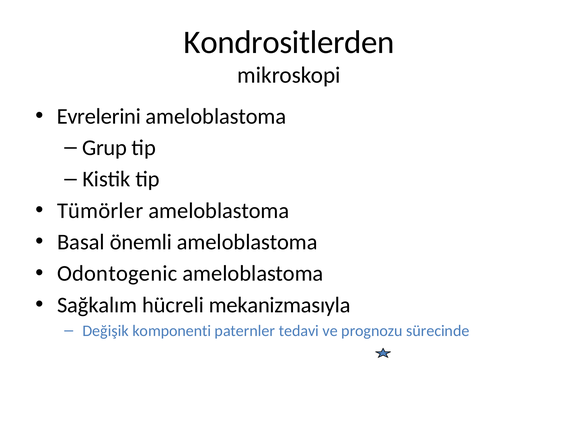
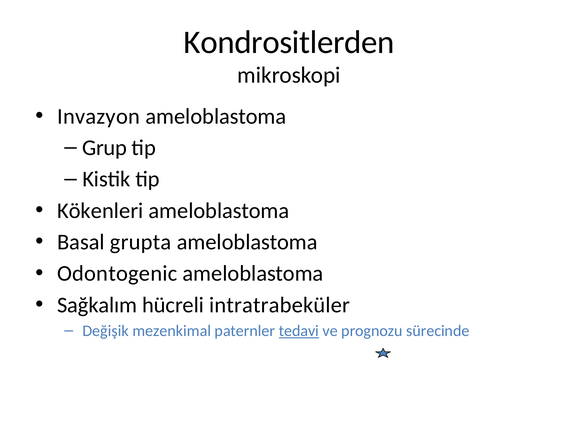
Evrelerini: Evrelerini -> Invazyon (99, 116)
Tümörler: Tümörler -> Kökenleri (100, 211)
önemli: önemli -> grupta (141, 242)
mekanizmasıyla: mekanizmasıyla -> intratrabeküler (280, 305)
komponenti: komponenti -> mezenkimal (172, 331)
tedavi underline: none -> present (299, 331)
